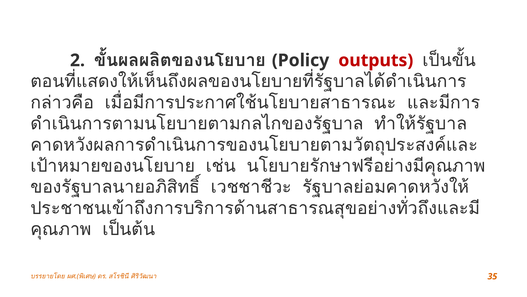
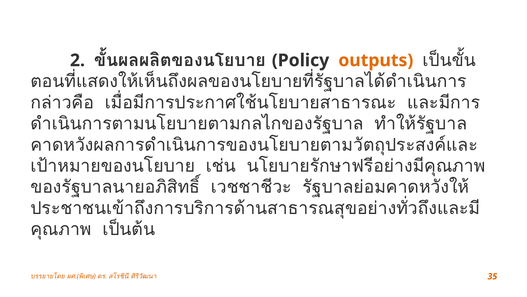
outputs colour: red -> orange (376, 60)
